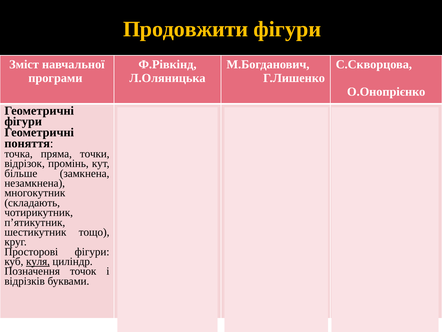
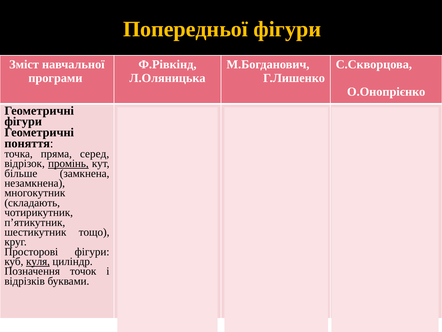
Продовжити: Продовжити -> Попередньої (186, 29)
точки: точки -> серед (95, 154)
промінь underline: none -> present (68, 163)
